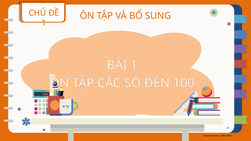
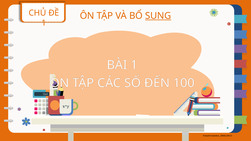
SUNG underline: none -> present (158, 16)
